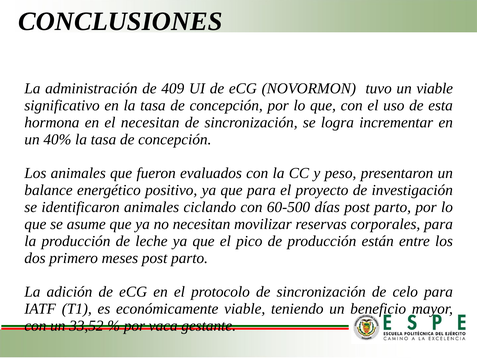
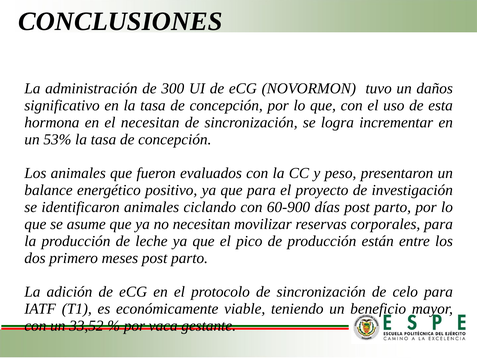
409: 409 -> 300 (173, 88)
un viable: viable -> daños (435, 88)
40%: 40% -> 53% (57, 139)
60-500: 60-500 -> 60-900 (288, 207)
